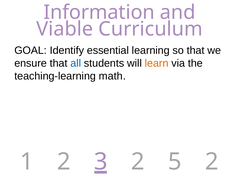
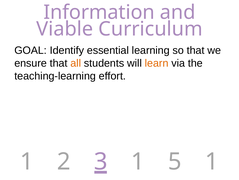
all colour: blue -> orange (76, 63)
math: math -> effort (112, 76)
2: 2 -> 1 (138, 161)
5 2: 2 -> 1 (212, 161)
